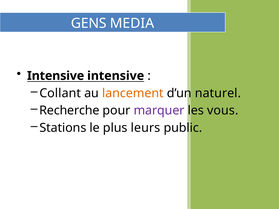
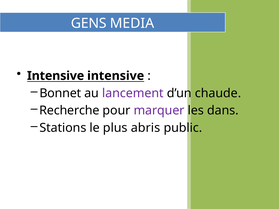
Collant: Collant -> Bonnet (60, 93)
lancement colour: orange -> purple (133, 93)
naturel: naturel -> chaude (218, 93)
vous: vous -> dans (223, 111)
leurs: leurs -> abris (145, 128)
